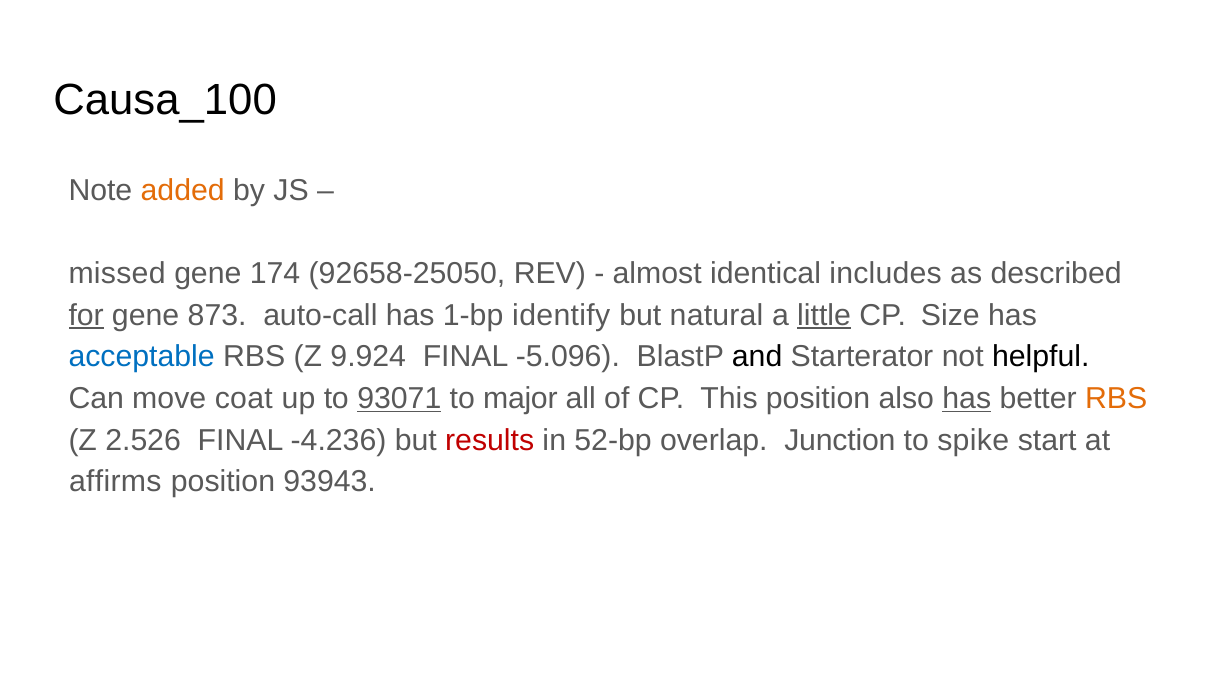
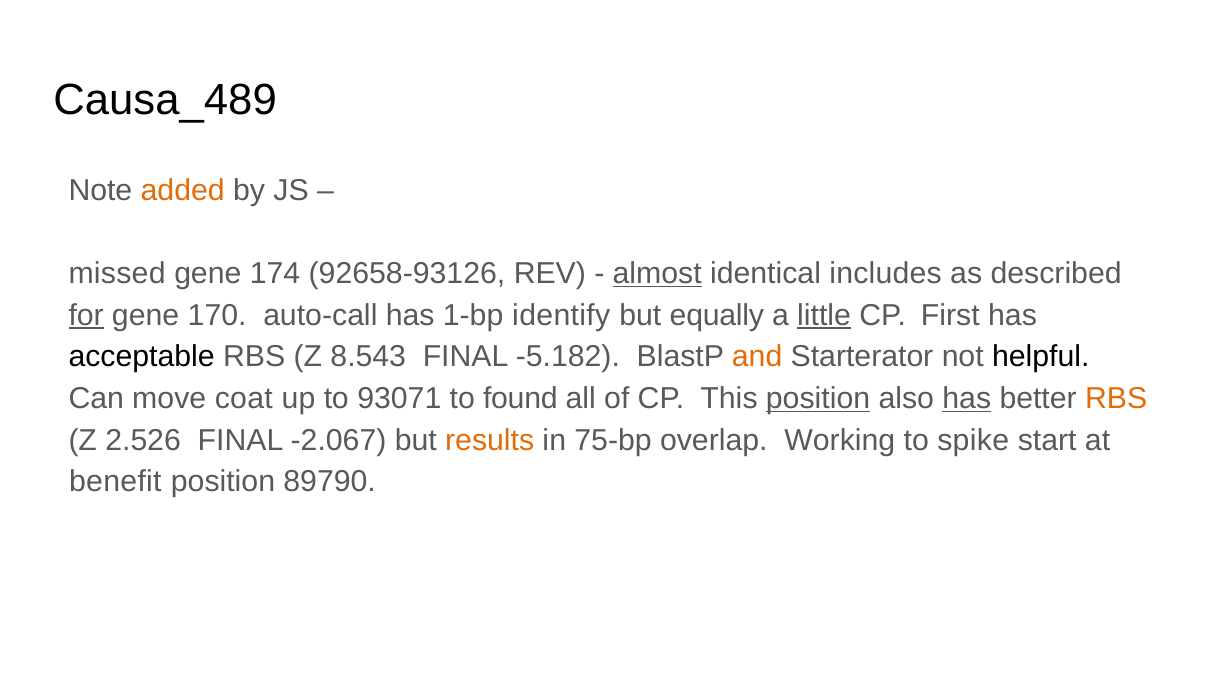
Causa_100: Causa_100 -> Causa_489 (165, 100)
92658-25050: 92658-25050 -> 92658-93126 (407, 274)
almost underline: none -> present (657, 274)
873: 873 -> 170 (217, 315)
natural: natural -> equally (717, 315)
Size: Size -> First (950, 315)
acceptable colour: blue -> black (142, 357)
9.924: 9.924 -> 8.543 (368, 357)
-5.096: -5.096 -> -5.182 (568, 357)
and colour: black -> orange (757, 357)
93071 underline: present -> none (399, 399)
major: major -> found (520, 399)
position underline: none -> present (818, 399)
-4.236: -4.236 -> -2.067 (339, 441)
results colour: red -> orange (490, 441)
52-bp: 52-bp -> 75-bp (613, 441)
Junction: Junction -> Working (840, 441)
affirms: affirms -> benefit (115, 482)
93943: 93943 -> 89790 (330, 482)
